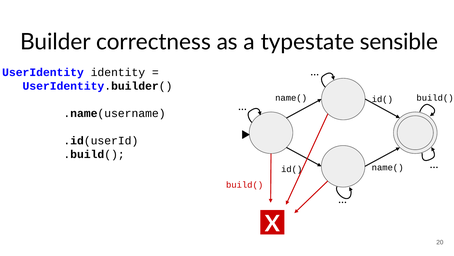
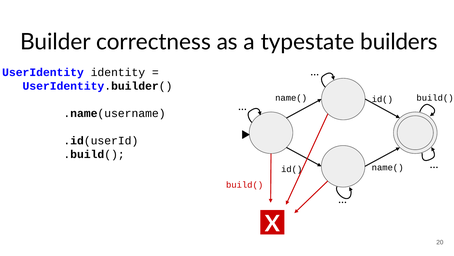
sensible: sensible -> builders (399, 42)
